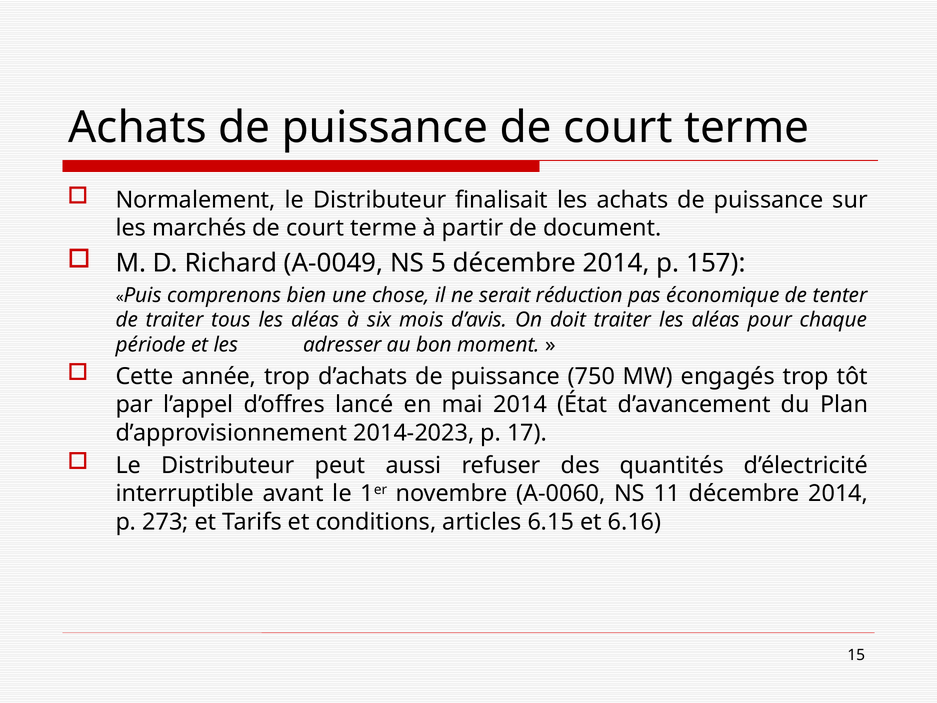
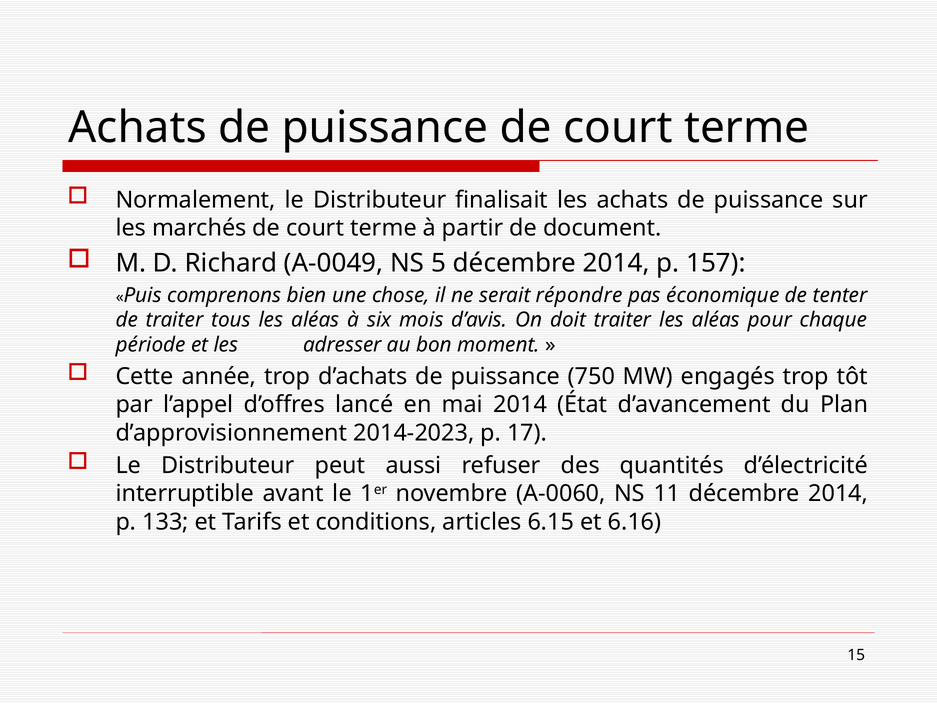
réduction: réduction -> répondre (579, 295)
273: 273 -> 133 (165, 522)
